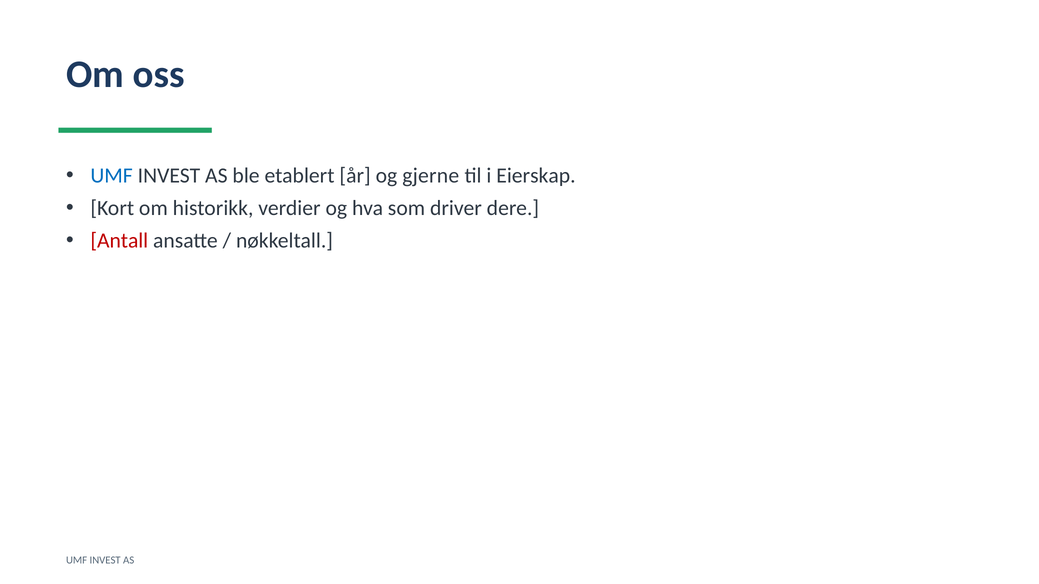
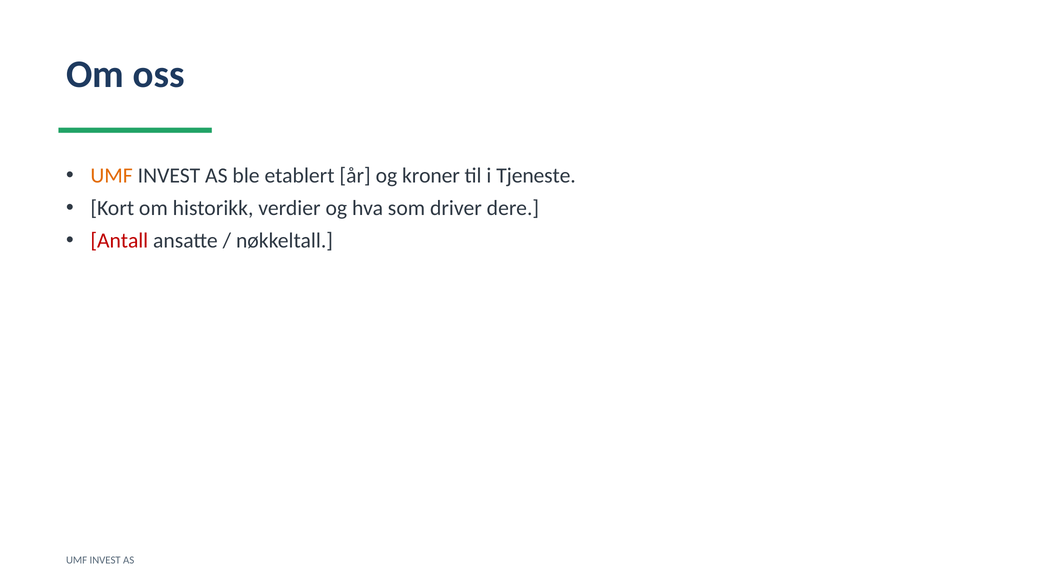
UMF colour: blue -> orange (112, 176)
gjerne: gjerne -> kroner (431, 176)
Eierskap: Eierskap -> Tjeneste (536, 176)
